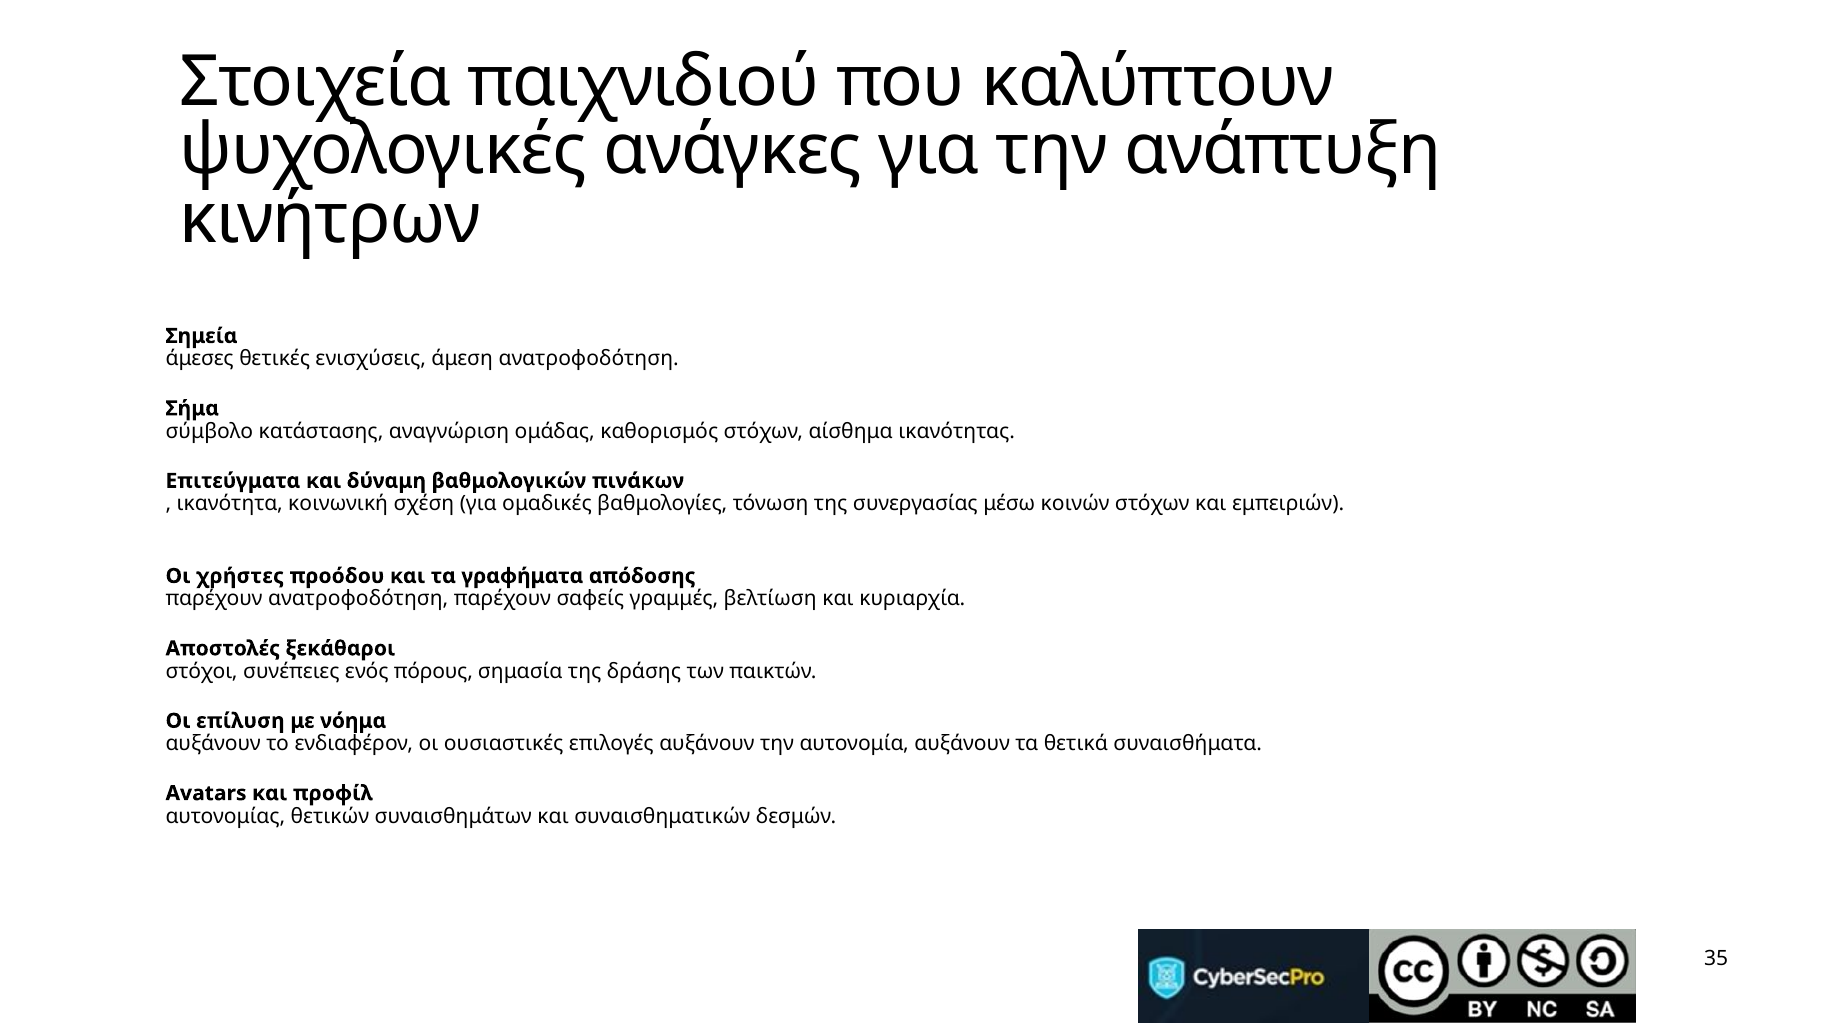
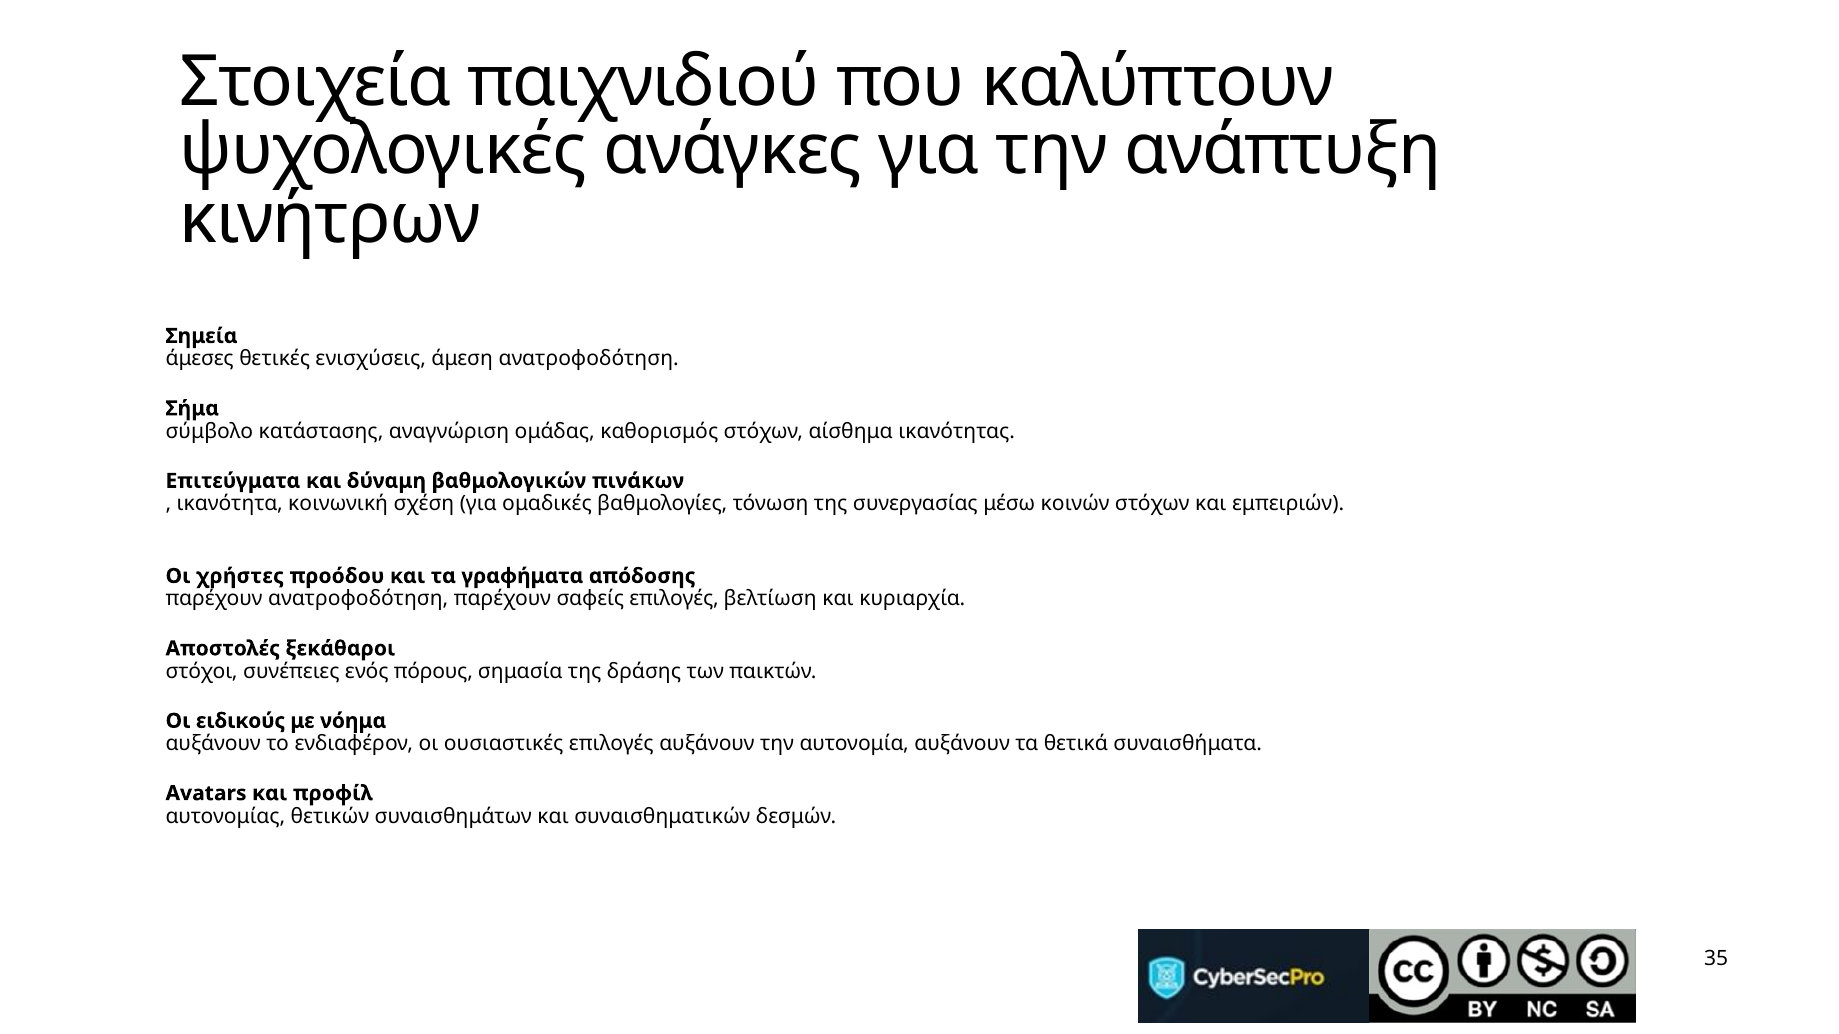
σαφείς γραμμές: γραμμές -> επιλογές (674, 599)
επίλυση: επίλυση -> ειδικούς (240, 721)
